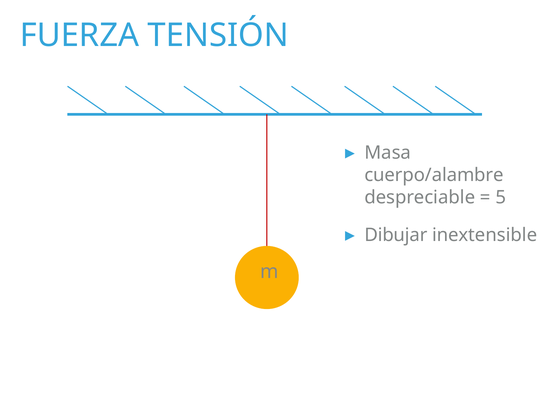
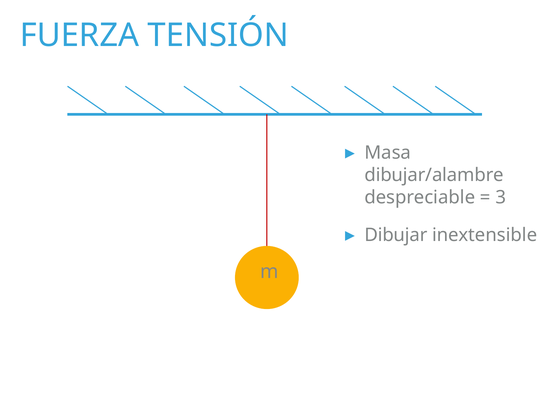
cuerpo/alambre: cuerpo/alambre -> dibujar/alambre (434, 175)
5: 5 -> 3 (501, 197)
